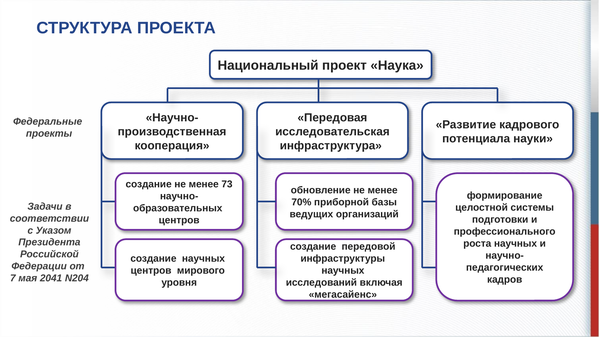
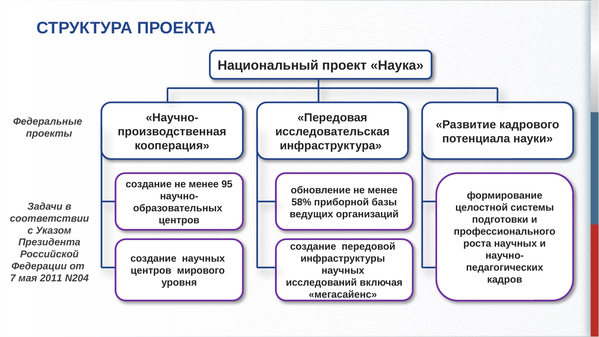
73: 73 -> 95 (227, 184)
70%: 70% -> 58% (301, 202)
2041: 2041 -> 2011 (51, 278)
